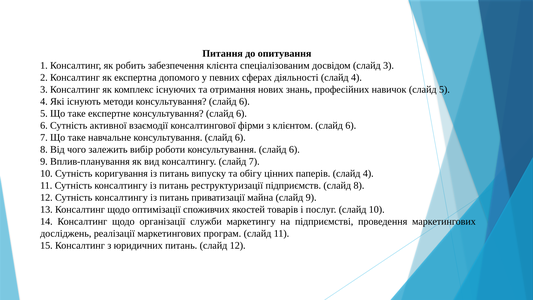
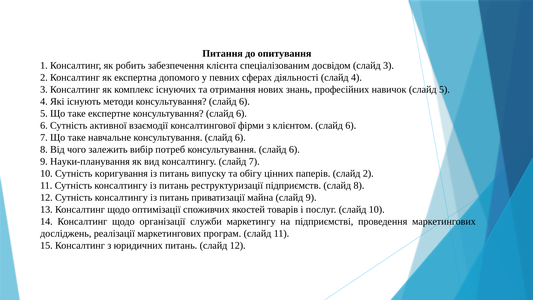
роботи: роботи -> потреб (170, 150)
Вплив-планування: Вплив-планування -> Науки-планування (90, 162)
паперів слайд 4: 4 -> 2 (368, 174)
